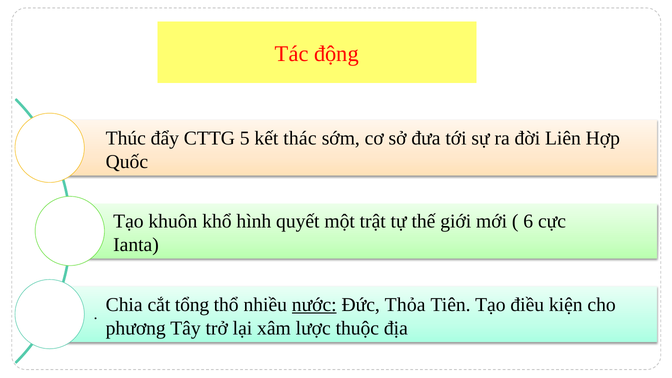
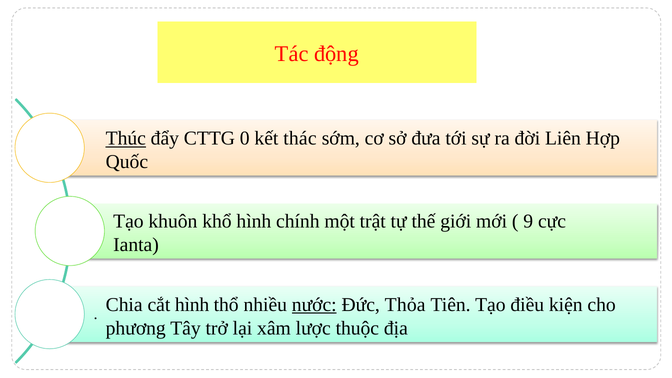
Thúc underline: none -> present (126, 138)
5: 5 -> 0 (245, 138)
quyết: quyết -> chính (298, 221)
6: 6 -> 9 (528, 221)
cắt tổng: tổng -> hình (192, 305)
